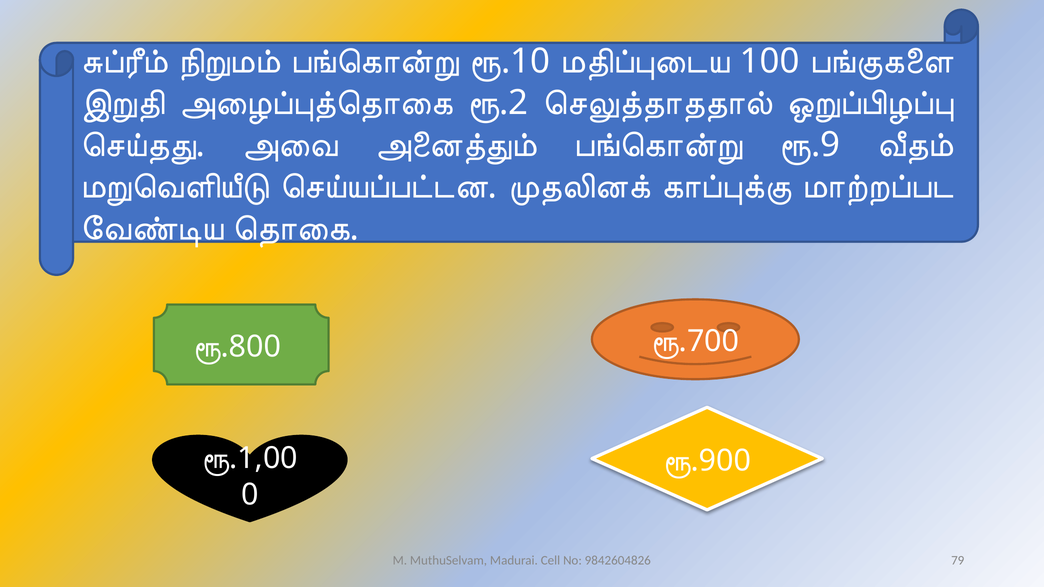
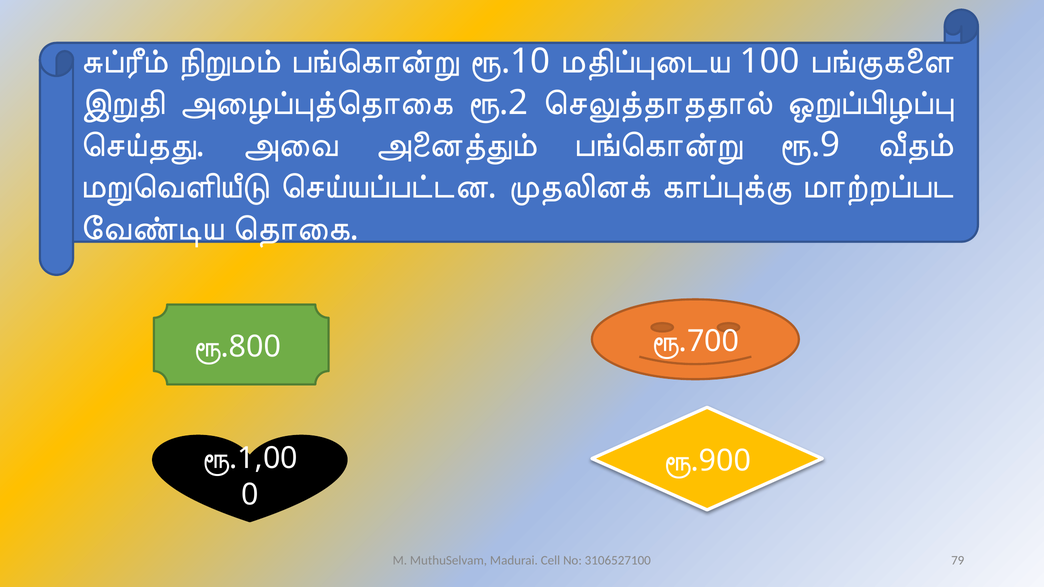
9842604826: 9842604826 -> 3106527100 (618, 561)
